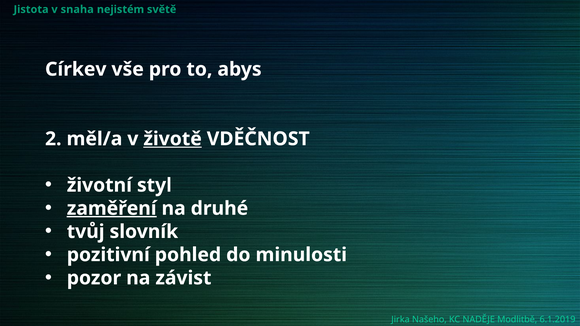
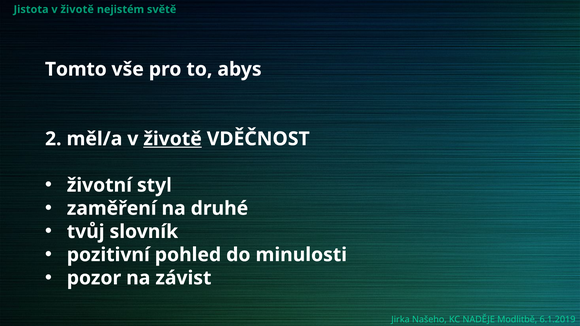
Jistota v snaha: snaha -> životě (77, 9)
Církev: Církev -> Tomto (76, 69)
zaměření underline: present -> none (112, 209)
